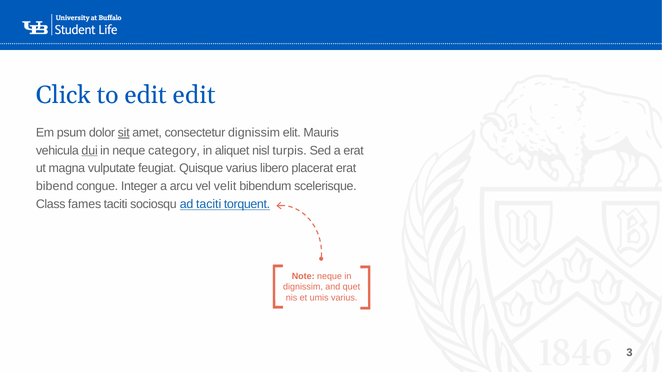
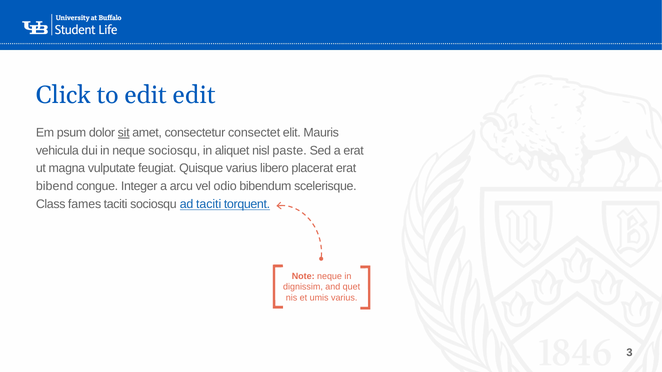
consectetur dignissim: dignissim -> consectet (254, 133)
dui underline: present -> none (90, 151)
neque category: category -> sociosqu (174, 151)
turpis: turpis -> paste (290, 151)
velit: velit -> odio (225, 186)
